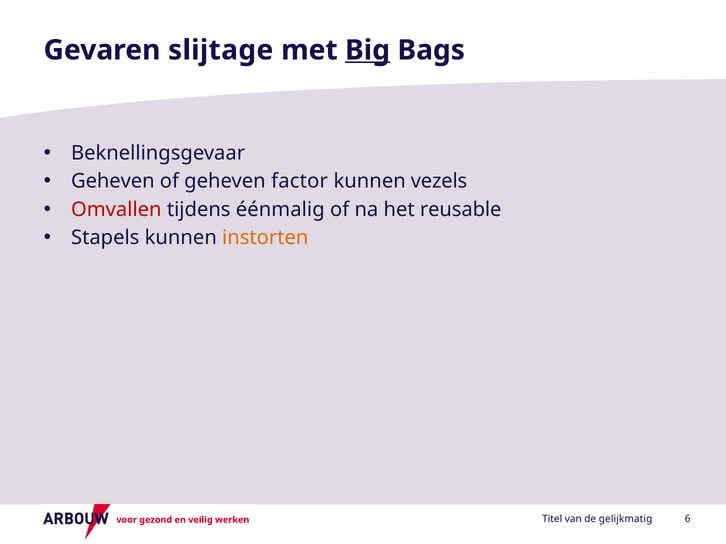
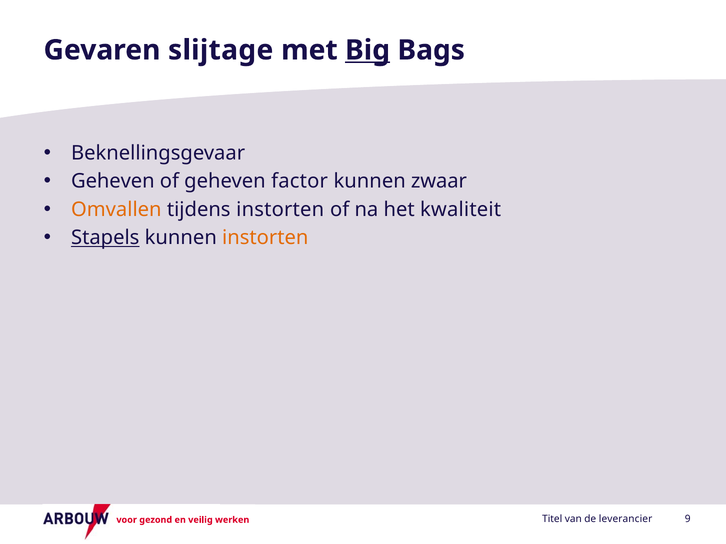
vezels: vezels -> zwaar (439, 182)
Omvallen colour: red -> orange (116, 210)
tijdens éénmalig: éénmalig -> instorten (280, 210)
reusable: reusable -> kwaliteit (461, 210)
Stapels underline: none -> present (105, 238)
gelijkmatig: gelijkmatig -> leverancier (626, 520)
6: 6 -> 9 (688, 520)
